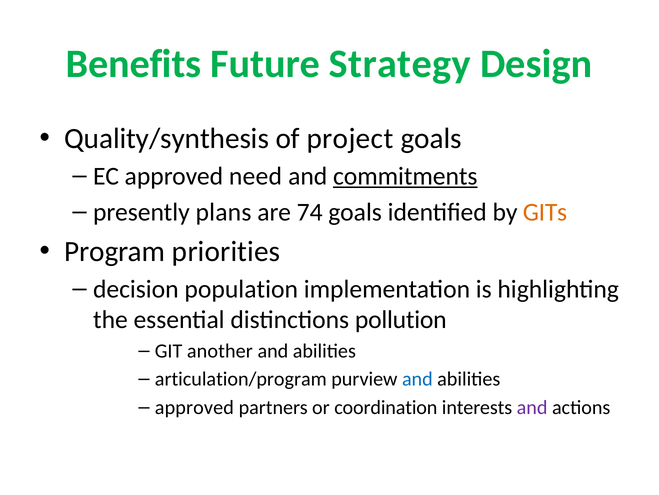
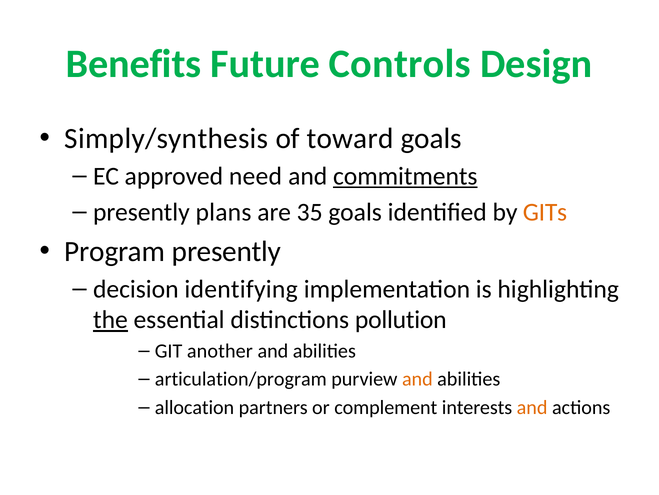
Strategy: Strategy -> Controls (400, 64)
Quality/synthesis: Quality/synthesis -> Simply/synthesis (166, 138)
project: project -> toward (350, 138)
74: 74 -> 35 (310, 212)
Program priorities: priorities -> presently (226, 251)
population: population -> identifying (241, 289)
the underline: none -> present (110, 319)
and colour: blue -> orange (417, 379)
approved: approved -> allocation (195, 407)
coordination: coordination -> complement (386, 407)
and colour: purple -> orange (532, 407)
